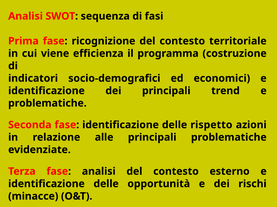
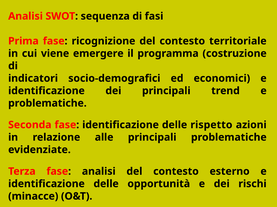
efficienza: efficienza -> emergere (98, 54)
